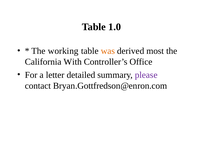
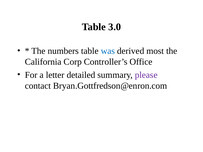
1.0: 1.0 -> 3.0 (115, 27)
working: working -> numbers (63, 51)
was colour: orange -> blue (108, 51)
With: With -> Corp (73, 62)
